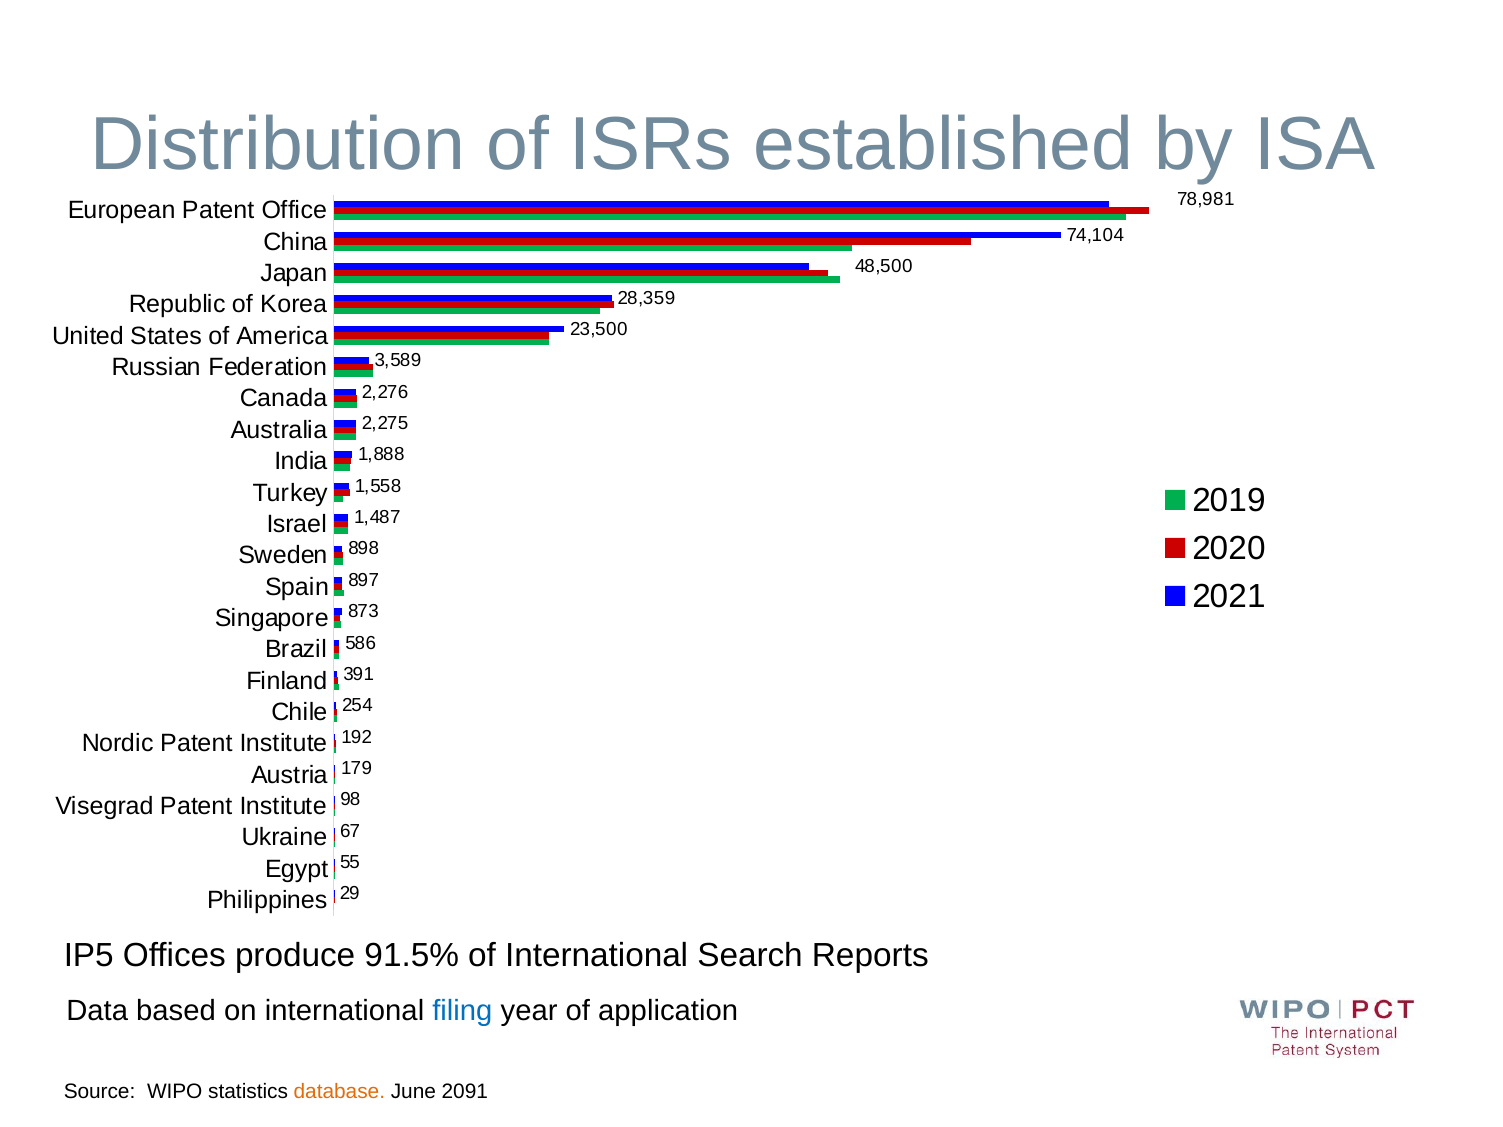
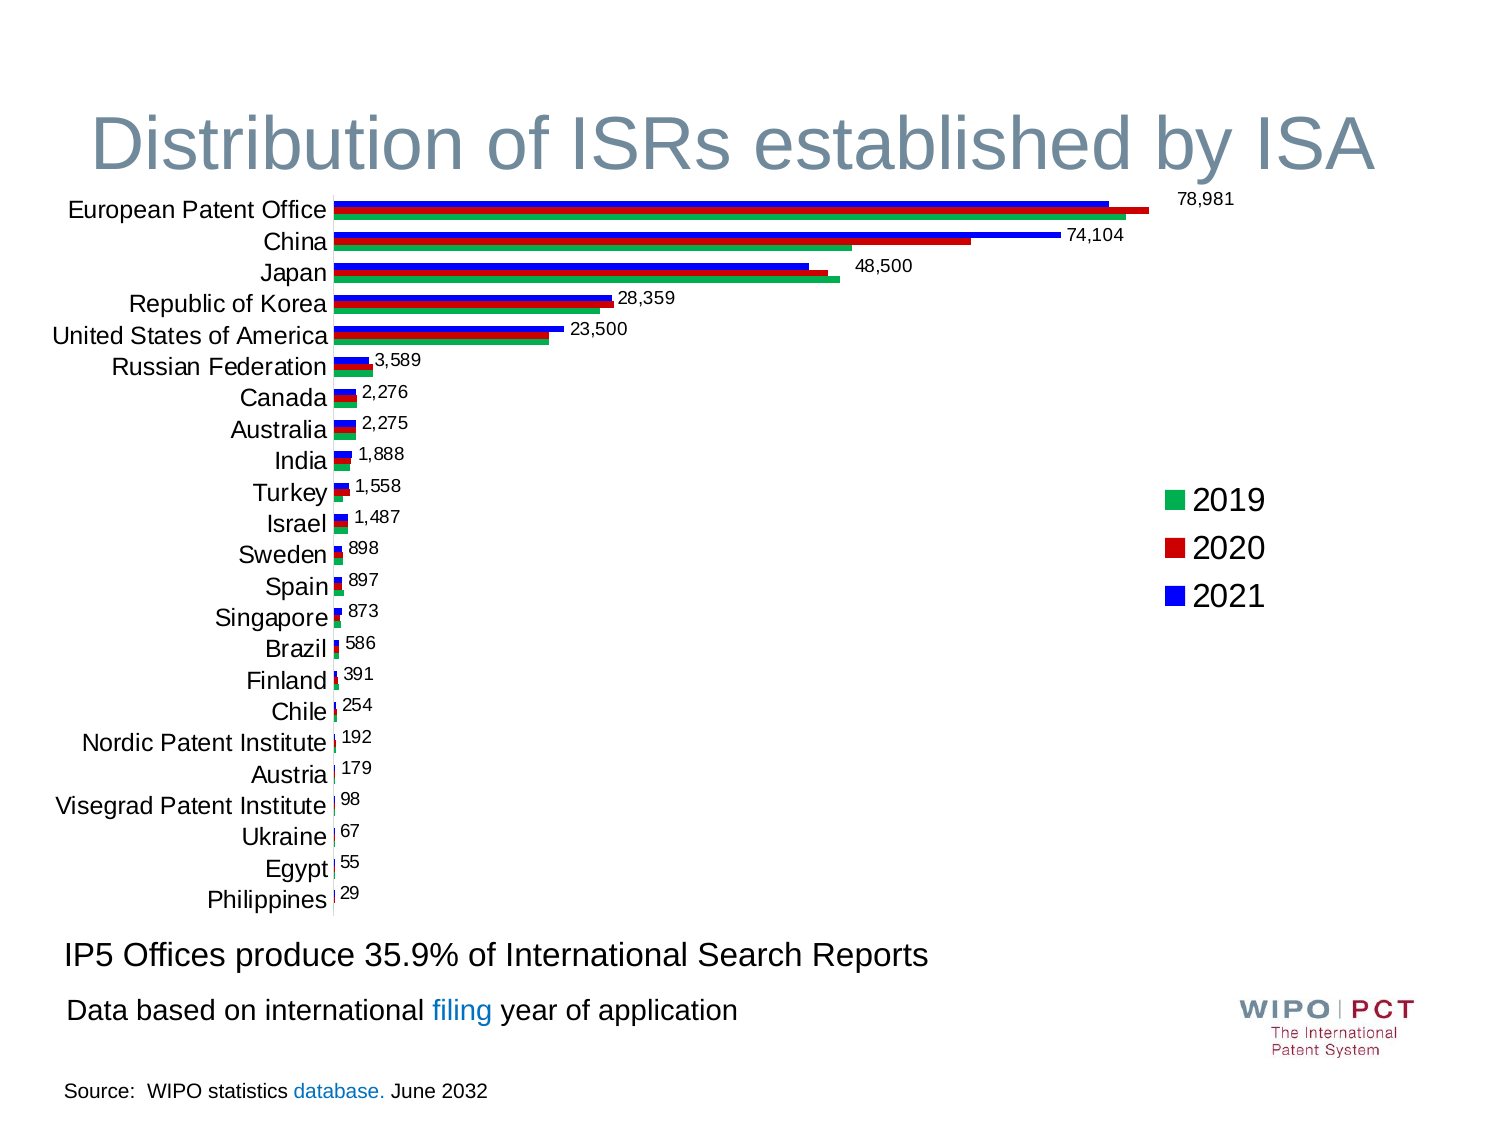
91.5%: 91.5% -> 35.9% (412, 956)
database colour: orange -> blue (339, 1092)
2091: 2091 -> 2032 (465, 1092)
